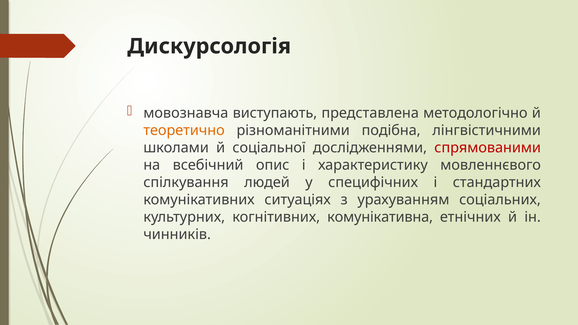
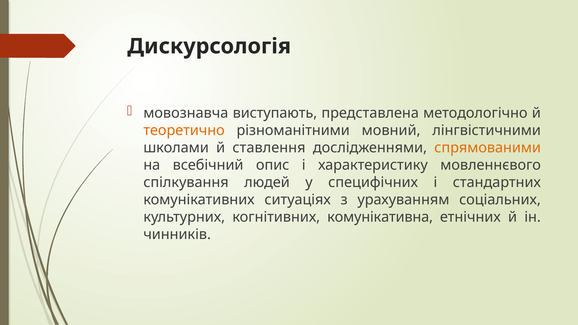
подібна: подібна -> мовний (391, 130)
соціальної: соціальної -> ставлення (269, 148)
спрямованими colour: red -> orange (488, 148)
